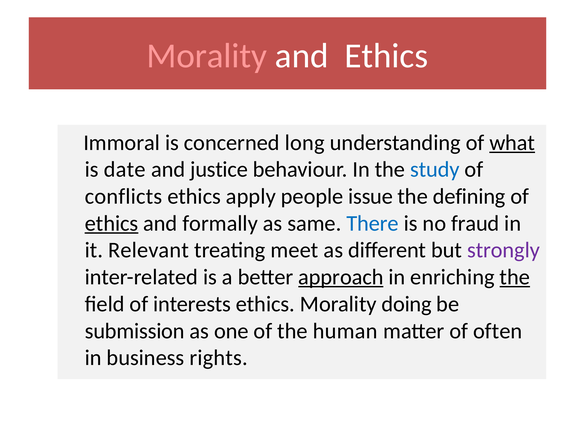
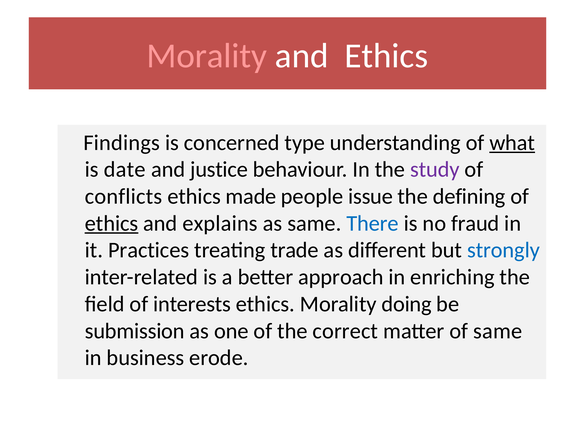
Immoral: Immoral -> Findings (122, 142)
long: long -> type (305, 142)
study colour: blue -> purple (435, 169)
apply: apply -> made (251, 196)
formally: formally -> explains (220, 223)
Relevant: Relevant -> Practices (149, 250)
meet: meet -> trade (295, 250)
strongly colour: purple -> blue (503, 250)
approach underline: present -> none (341, 277)
the underline: present -> none (515, 277)
human: human -> correct (345, 330)
of often: often -> same (498, 330)
rights: rights -> erode (219, 357)
